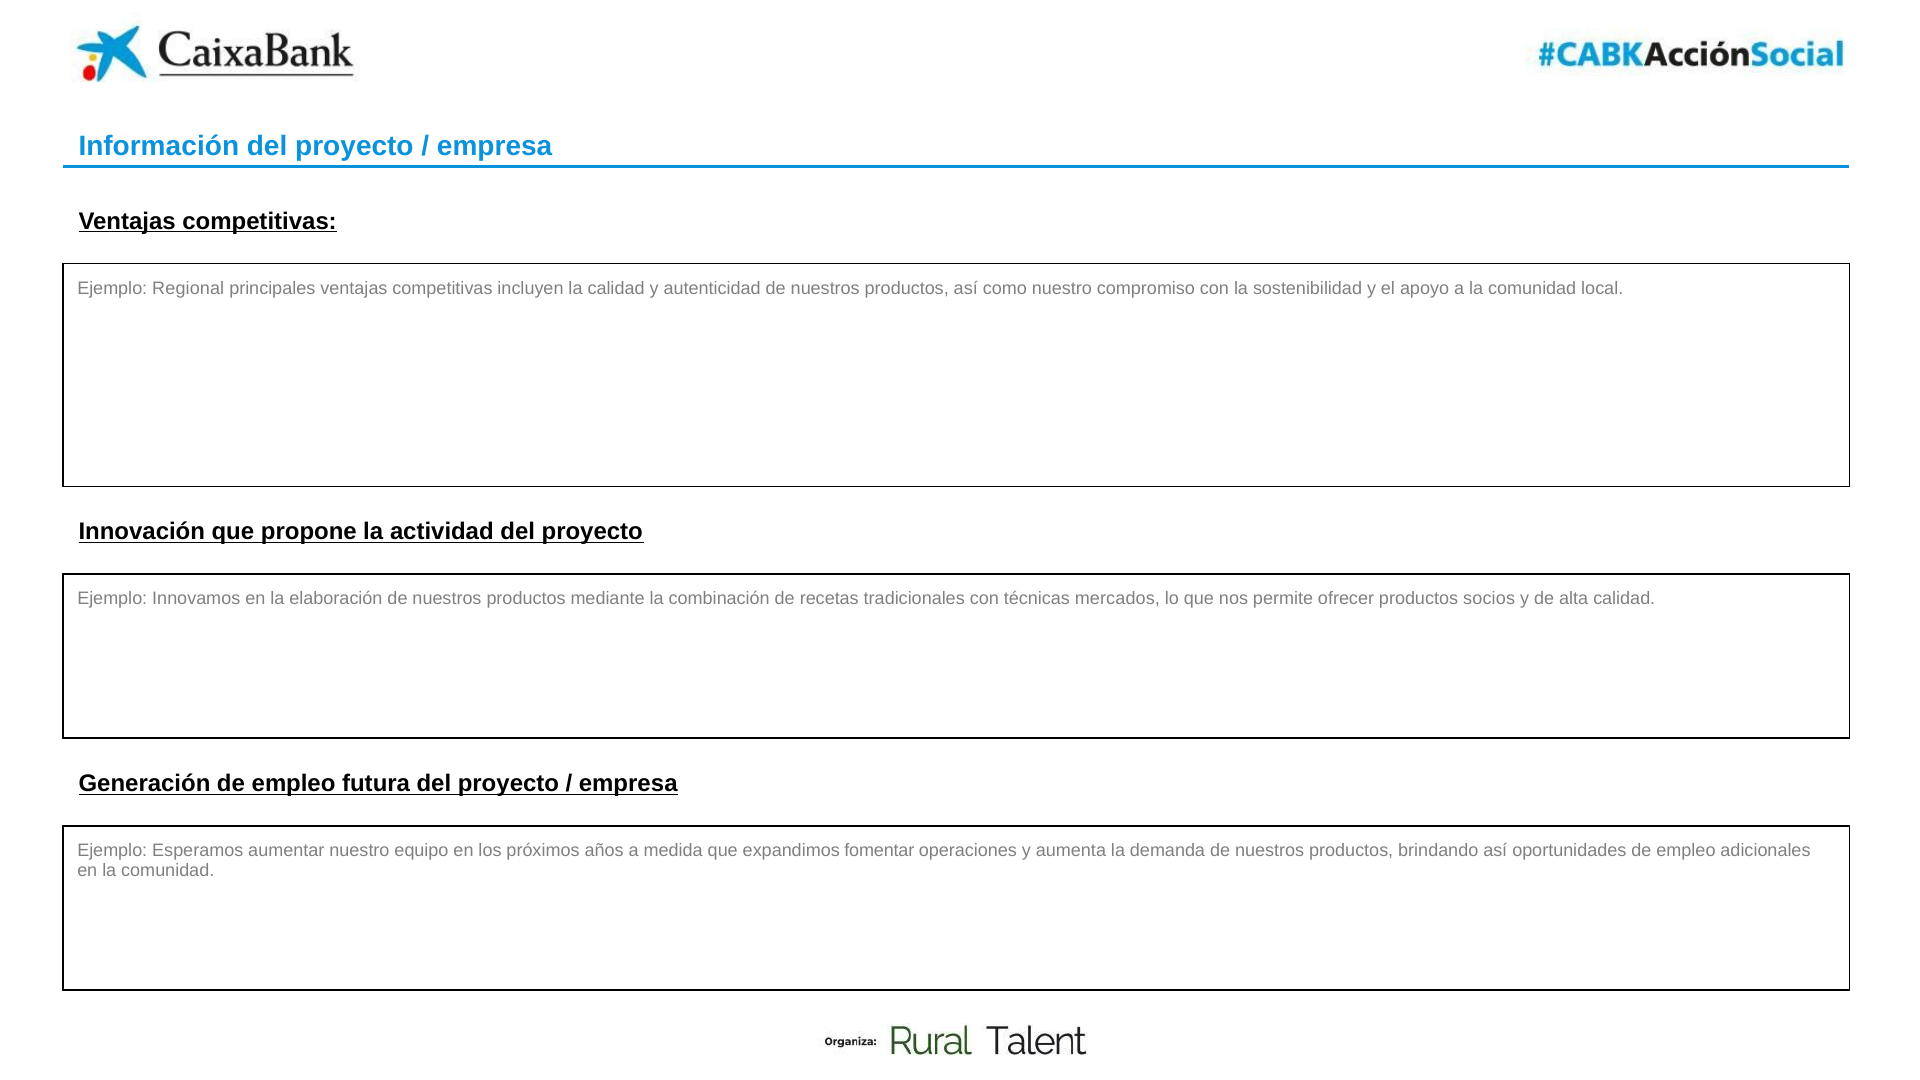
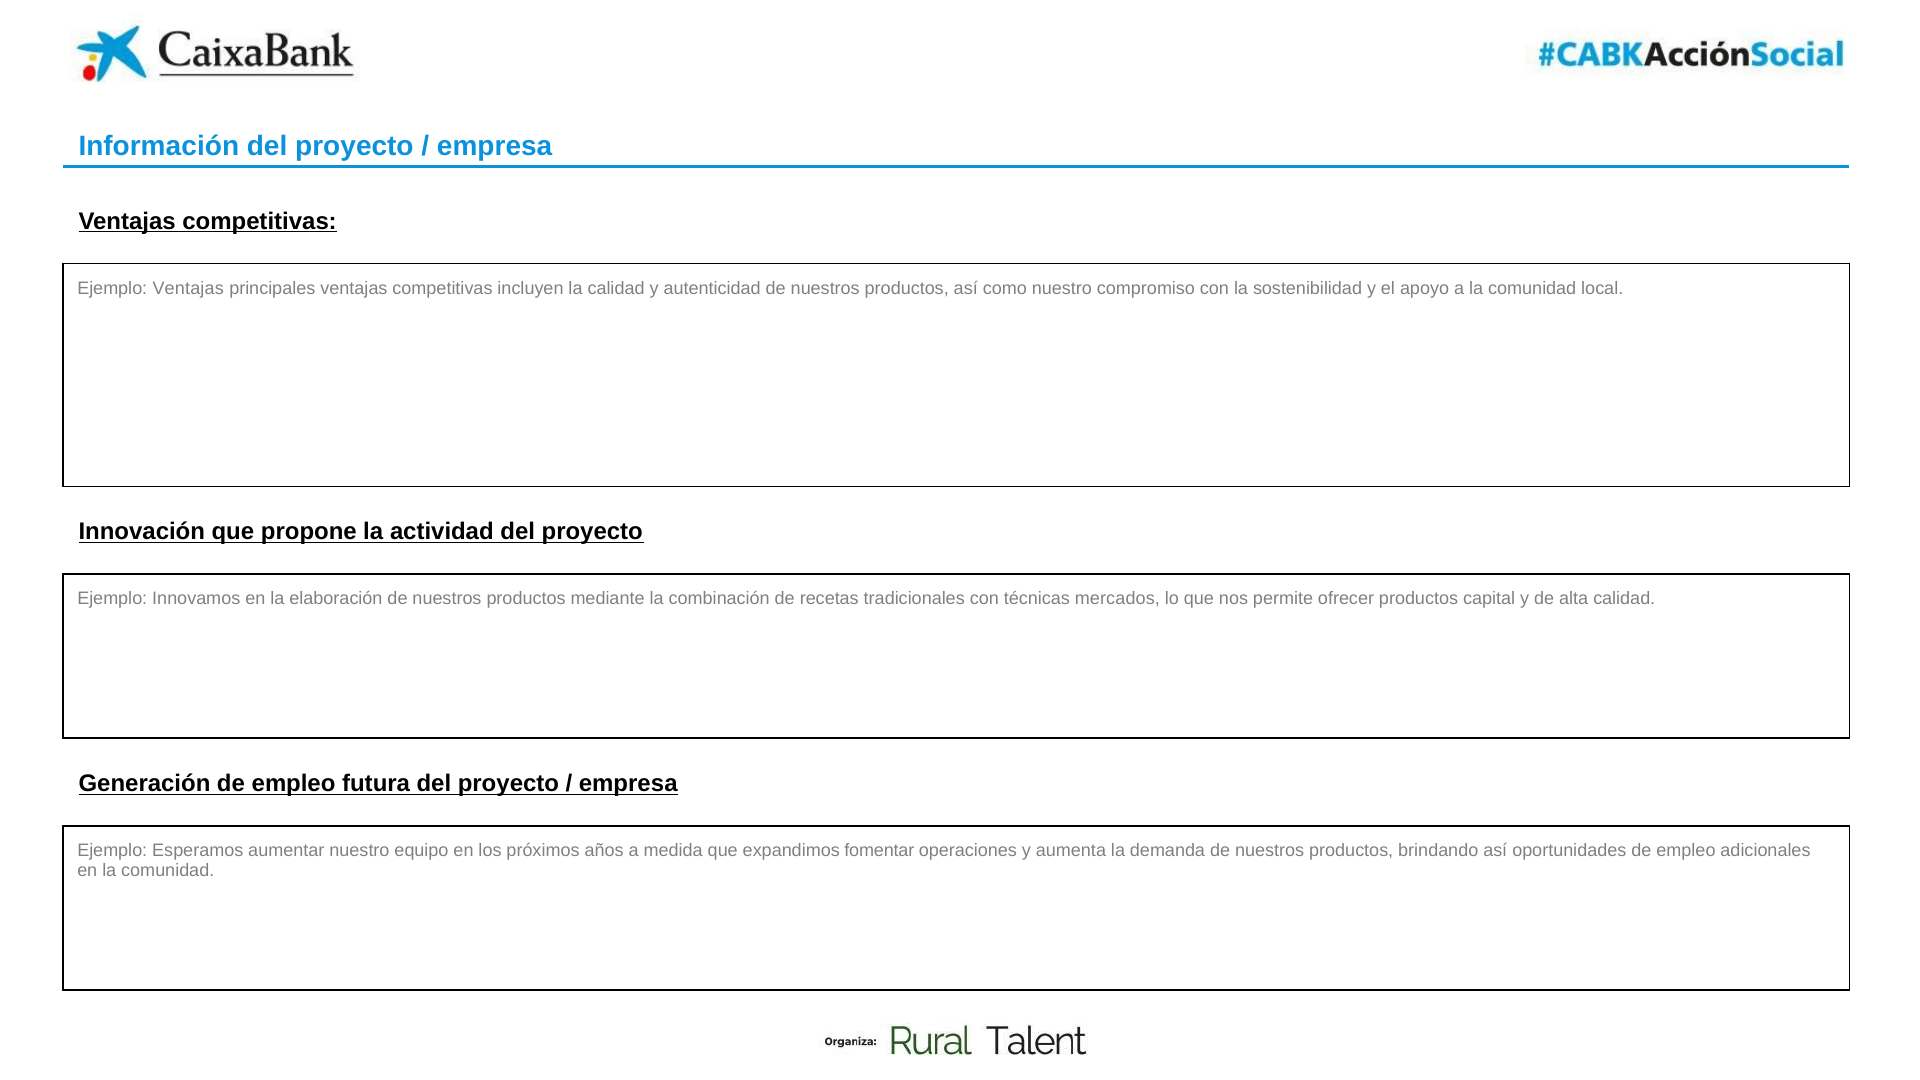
Ejemplo Regional: Regional -> Ventajas (188, 288)
socios: socios -> capital (1489, 599)
